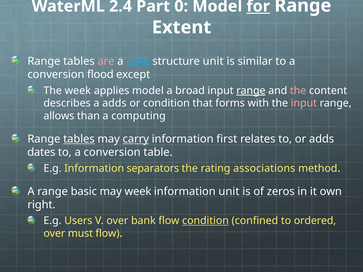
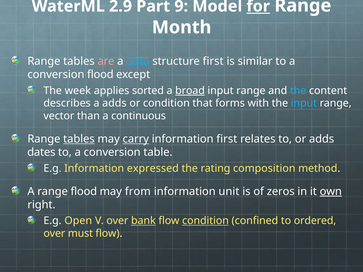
2.4: 2.4 -> 2.9 (121, 6)
0: 0 -> 9 (181, 6)
Extent: Extent -> Month (182, 27)
structure unit: unit -> first (213, 61)
applies model: model -> sorted (148, 91)
broad underline: none -> present (190, 91)
range underline: present -> none (251, 91)
the colour: pink -> light blue (298, 91)
input colour: pink -> light blue (304, 103)
allows: allows -> vector (59, 116)
computing: computing -> continuous (139, 116)
separators: separators -> expressed (153, 168)
associations: associations -> composition (264, 168)
range basic: basic -> flood (84, 192)
may week: week -> from (138, 192)
own underline: none -> present (331, 192)
Users: Users -> Open (78, 221)
bank underline: none -> present (143, 221)
